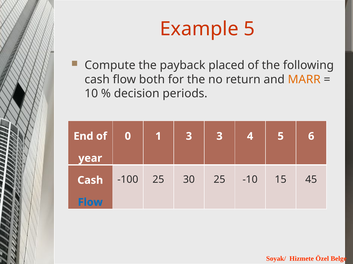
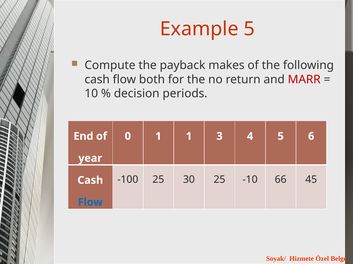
placed: placed -> makes (226, 66)
MARR colour: orange -> red (304, 80)
1 3: 3 -> 1 (189, 137)
15: 15 -> 66 (281, 180)
